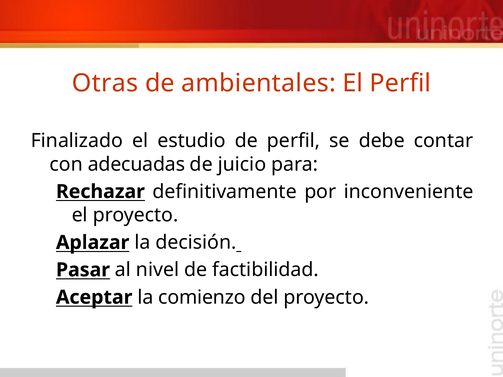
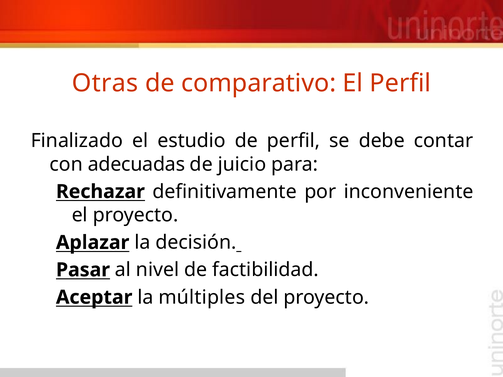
ambientales: ambientales -> comparativo (259, 83)
comienzo: comienzo -> múltiples (202, 297)
